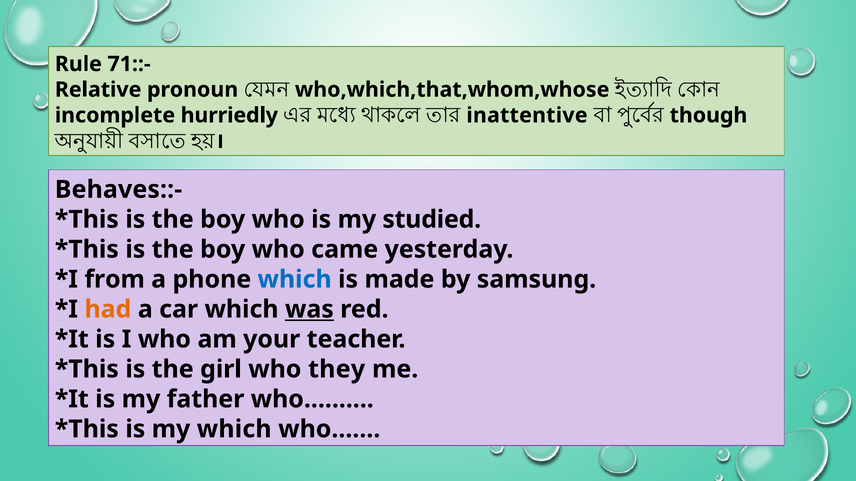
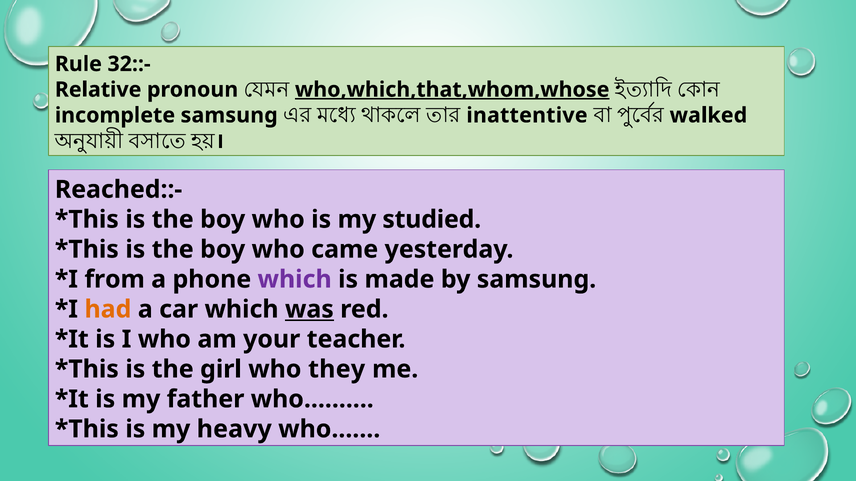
71::-: 71::- -> 32::- (129, 64)
who,which,that,whom,whose underline: none -> present (452, 90)
incomplete hurriedly: hurriedly -> samsung (229, 115)
though: though -> walked (708, 115)
Behaves::-: Behaves::- -> Reached::- (119, 190)
which colour: blue -> purple (295, 280)
my which: which -> heavy (234, 430)
